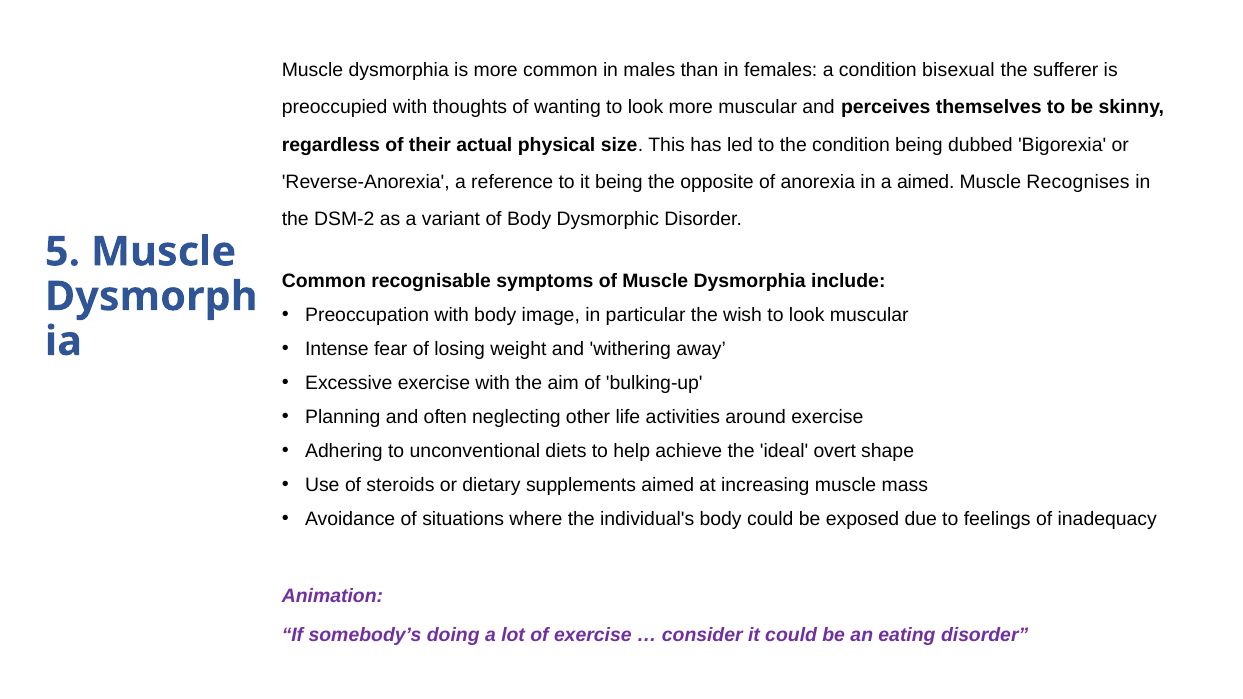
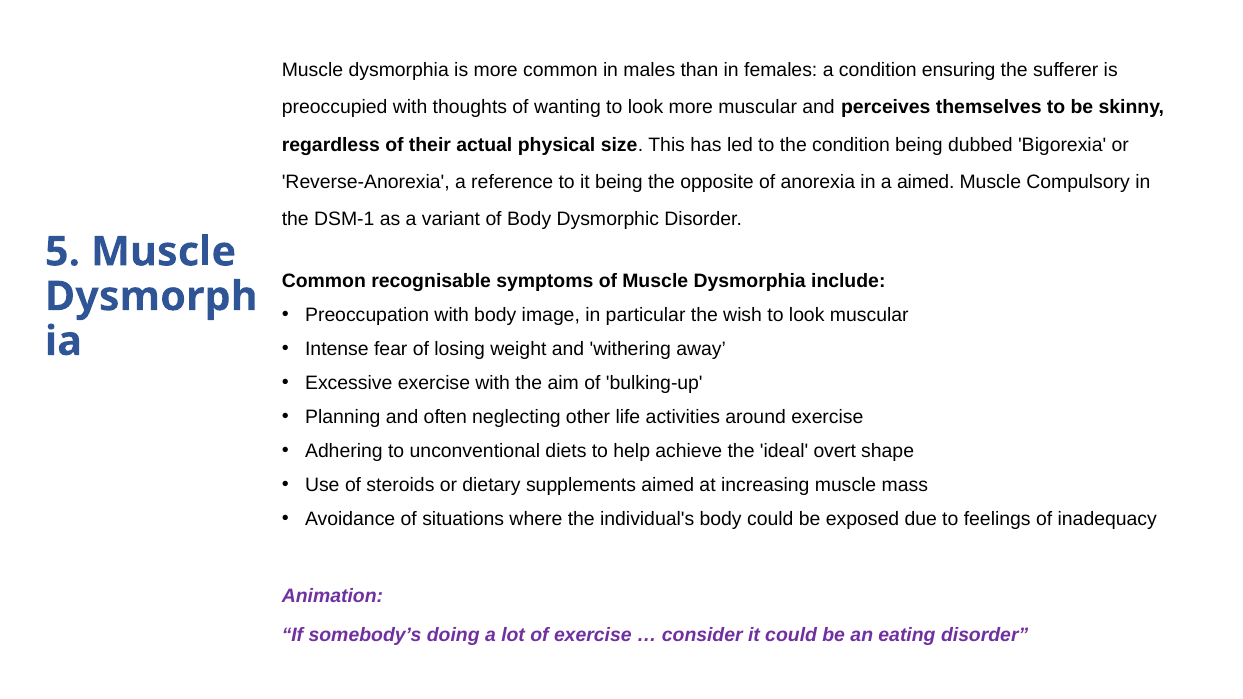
bisexual: bisexual -> ensuring (959, 70)
Recognises: Recognises -> Compulsory (1078, 182)
DSM-2: DSM-2 -> DSM-1 (344, 219)
